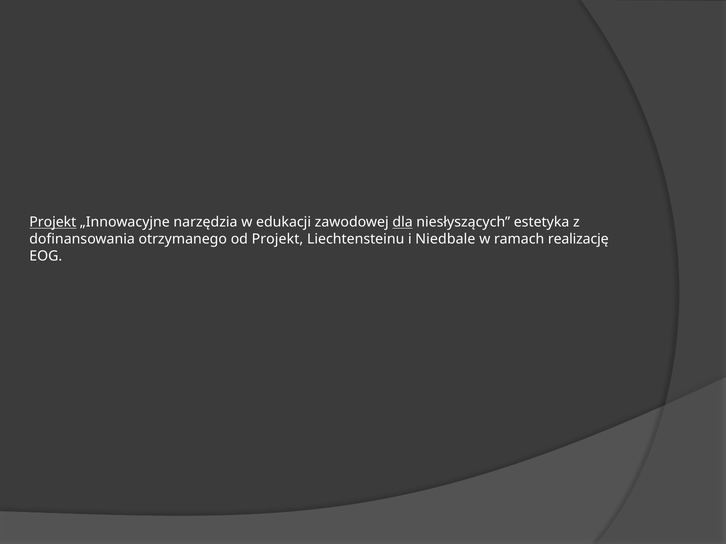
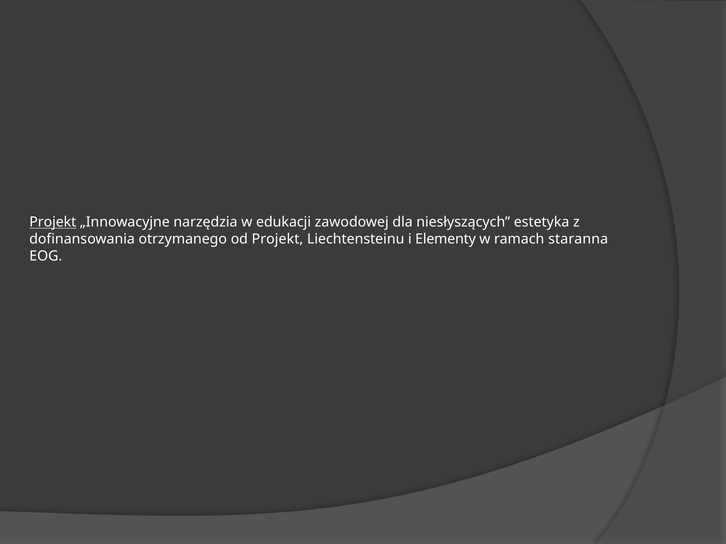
dla underline: present -> none (403, 222)
Niedbale: Niedbale -> Elementy (446, 239)
realizację: realizację -> staranna (578, 239)
